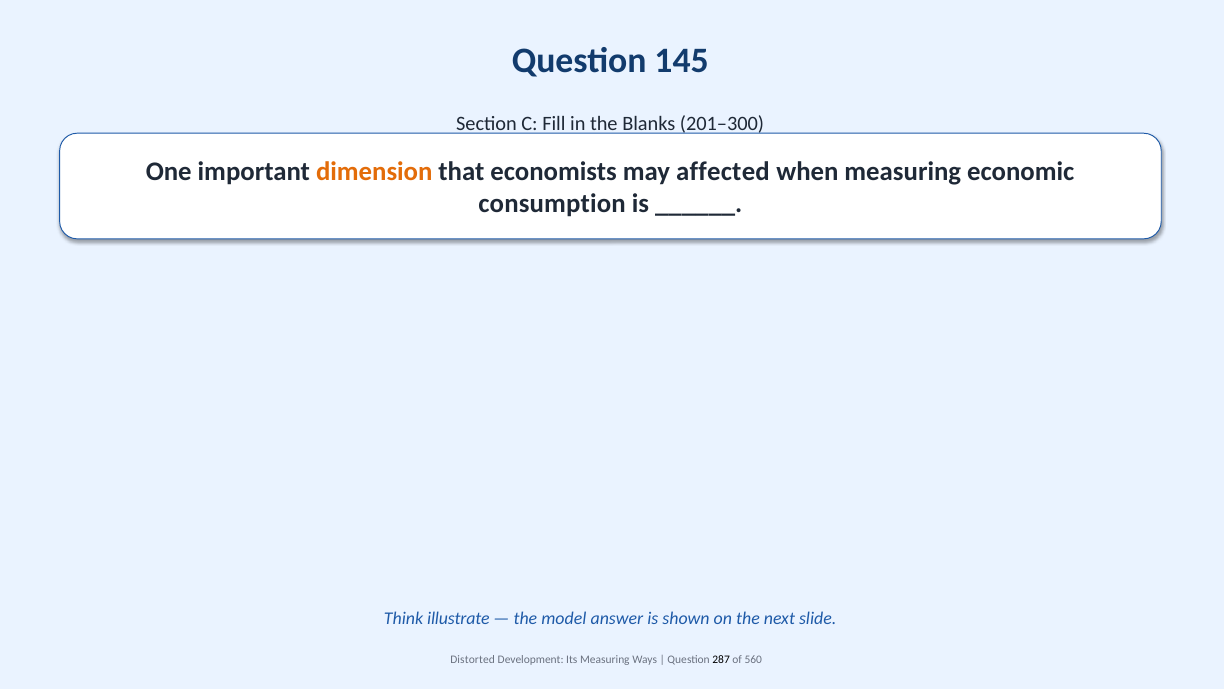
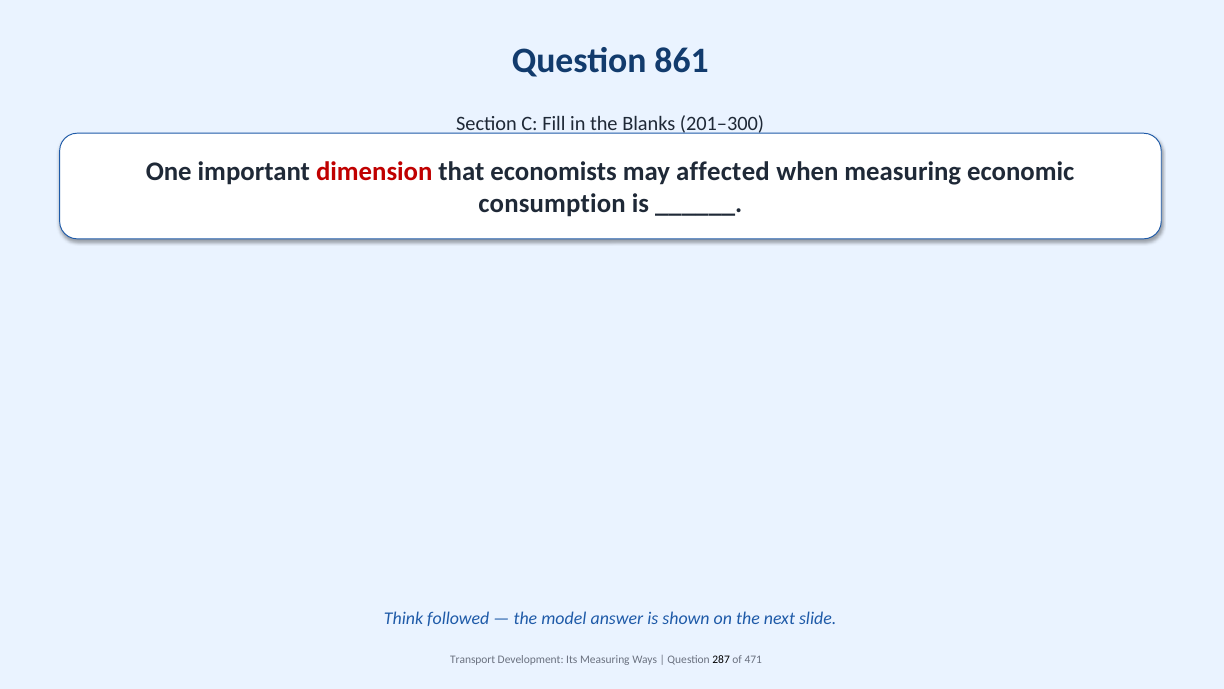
145: 145 -> 861 (682, 61)
dimension colour: orange -> red (374, 172)
illustrate: illustrate -> followed (458, 618)
Distorted: Distorted -> Transport (473, 659)
560: 560 -> 471 (753, 659)
